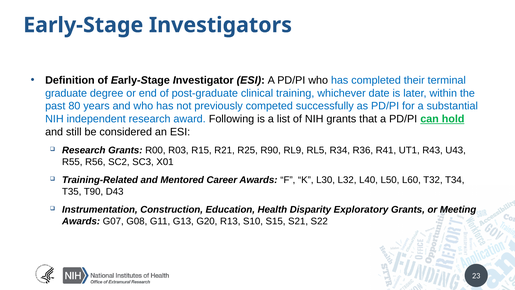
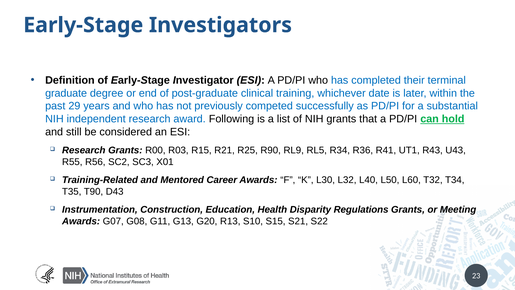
80: 80 -> 29 (74, 106)
Exploratory: Exploratory -> Regulations (361, 210)
